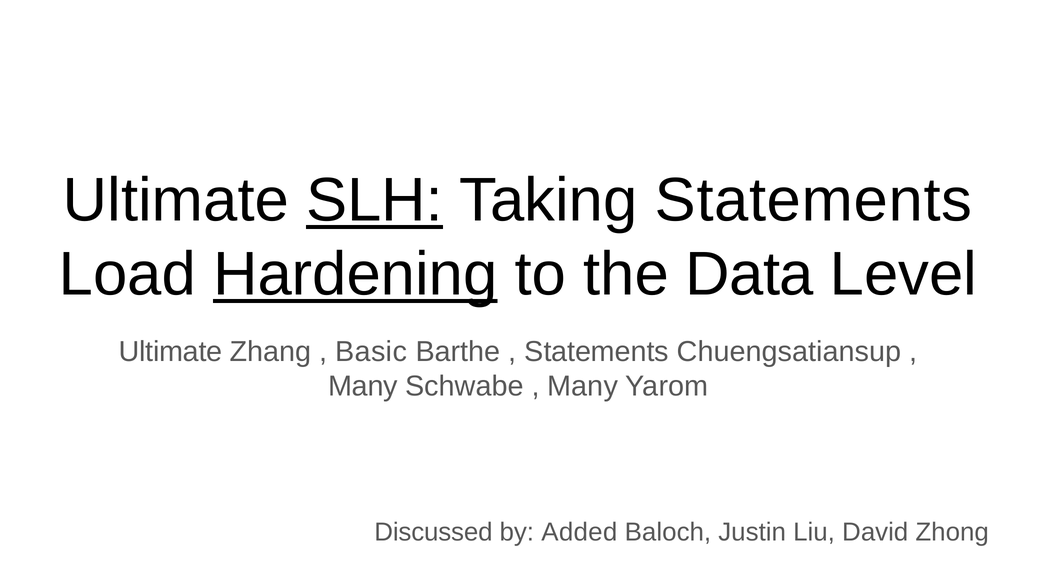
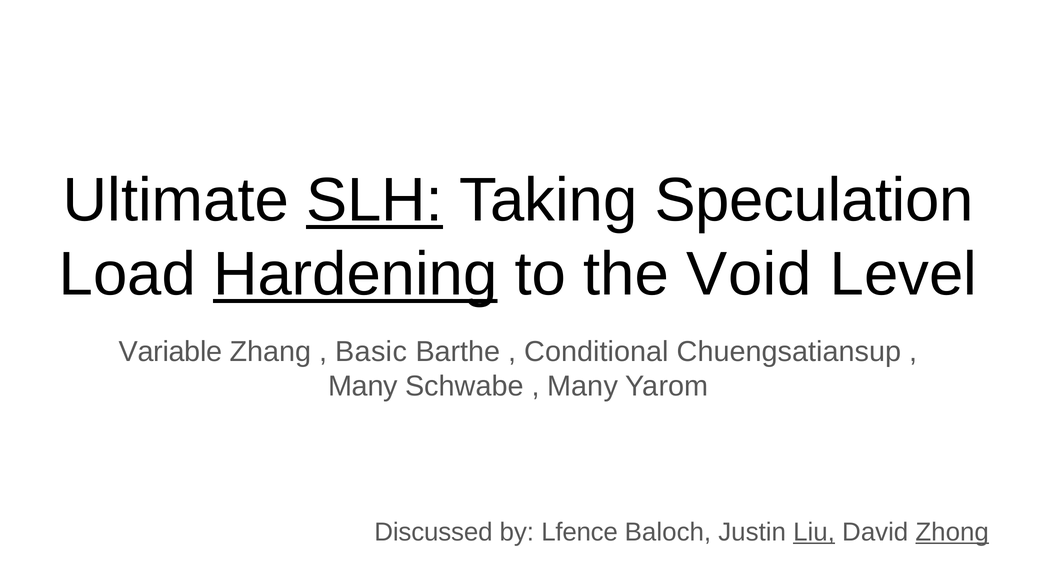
Taking Statements: Statements -> Speculation (814, 200)
Data: Data -> Void (749, 274)
Ultimate: Ultimate -> Variable (171, 351)
Statements: Statements -> Conditional (597, 351)
Added: Added -> Lfence (580, 532)
Liu underline: none -> present (814, 532)
Zhong underline: none -> present (952, 532)
